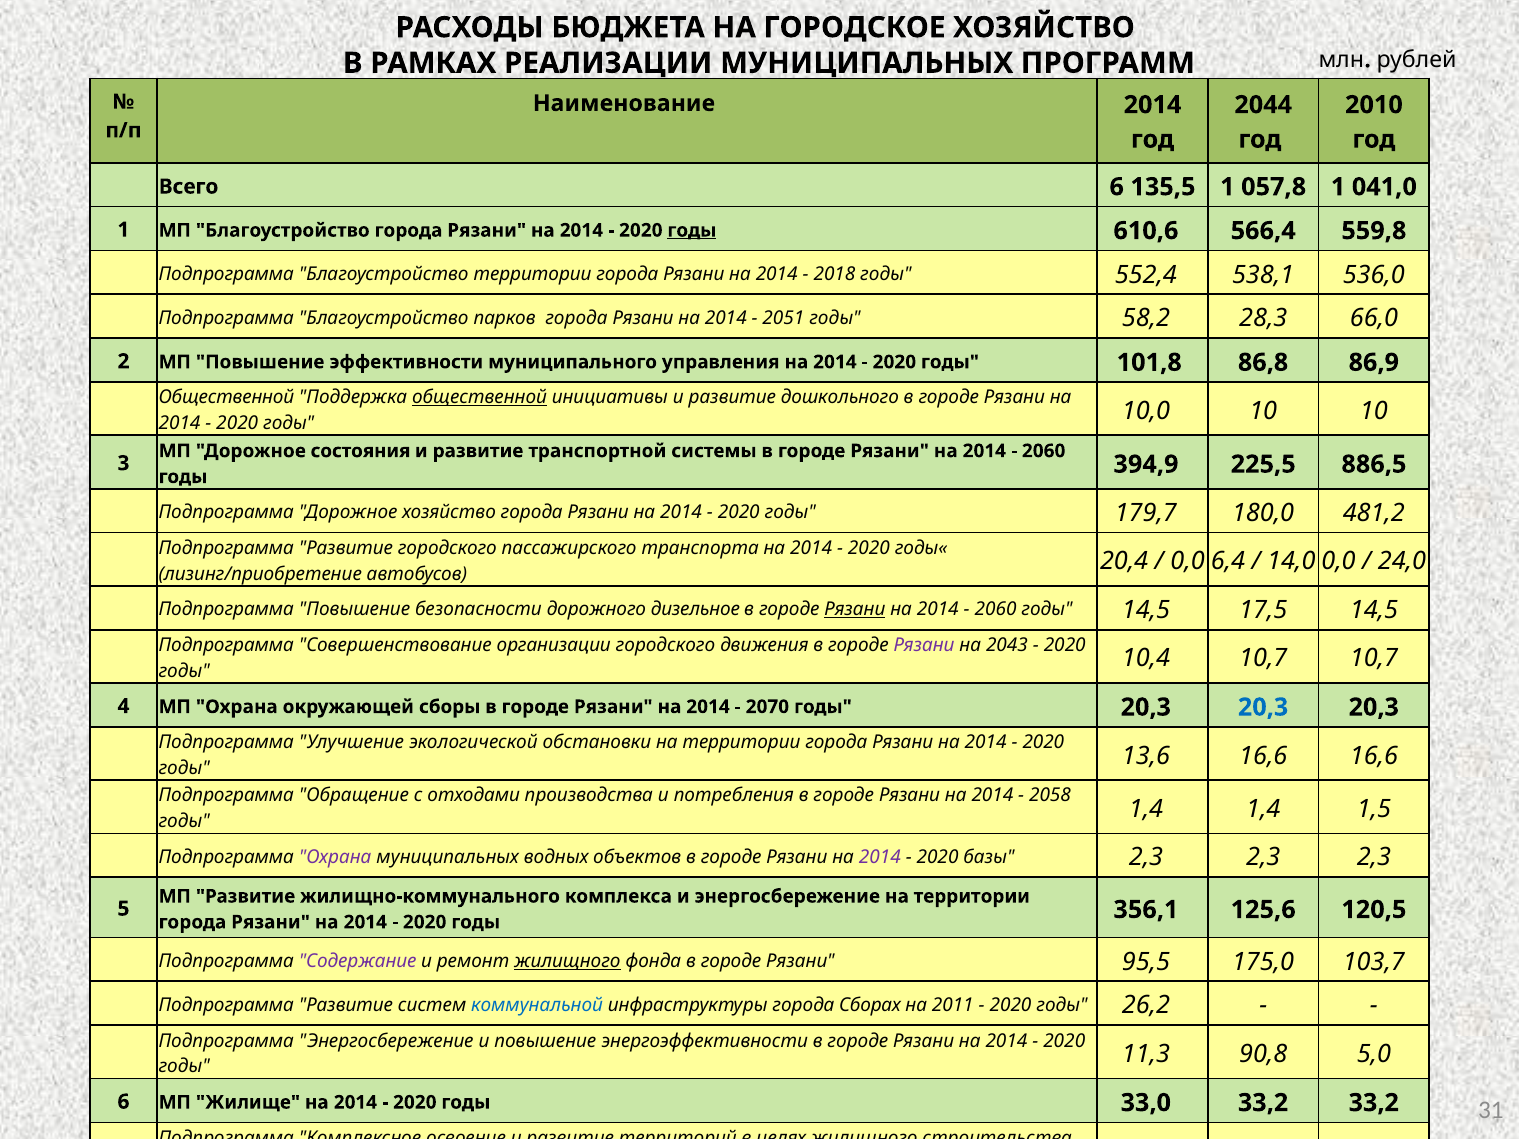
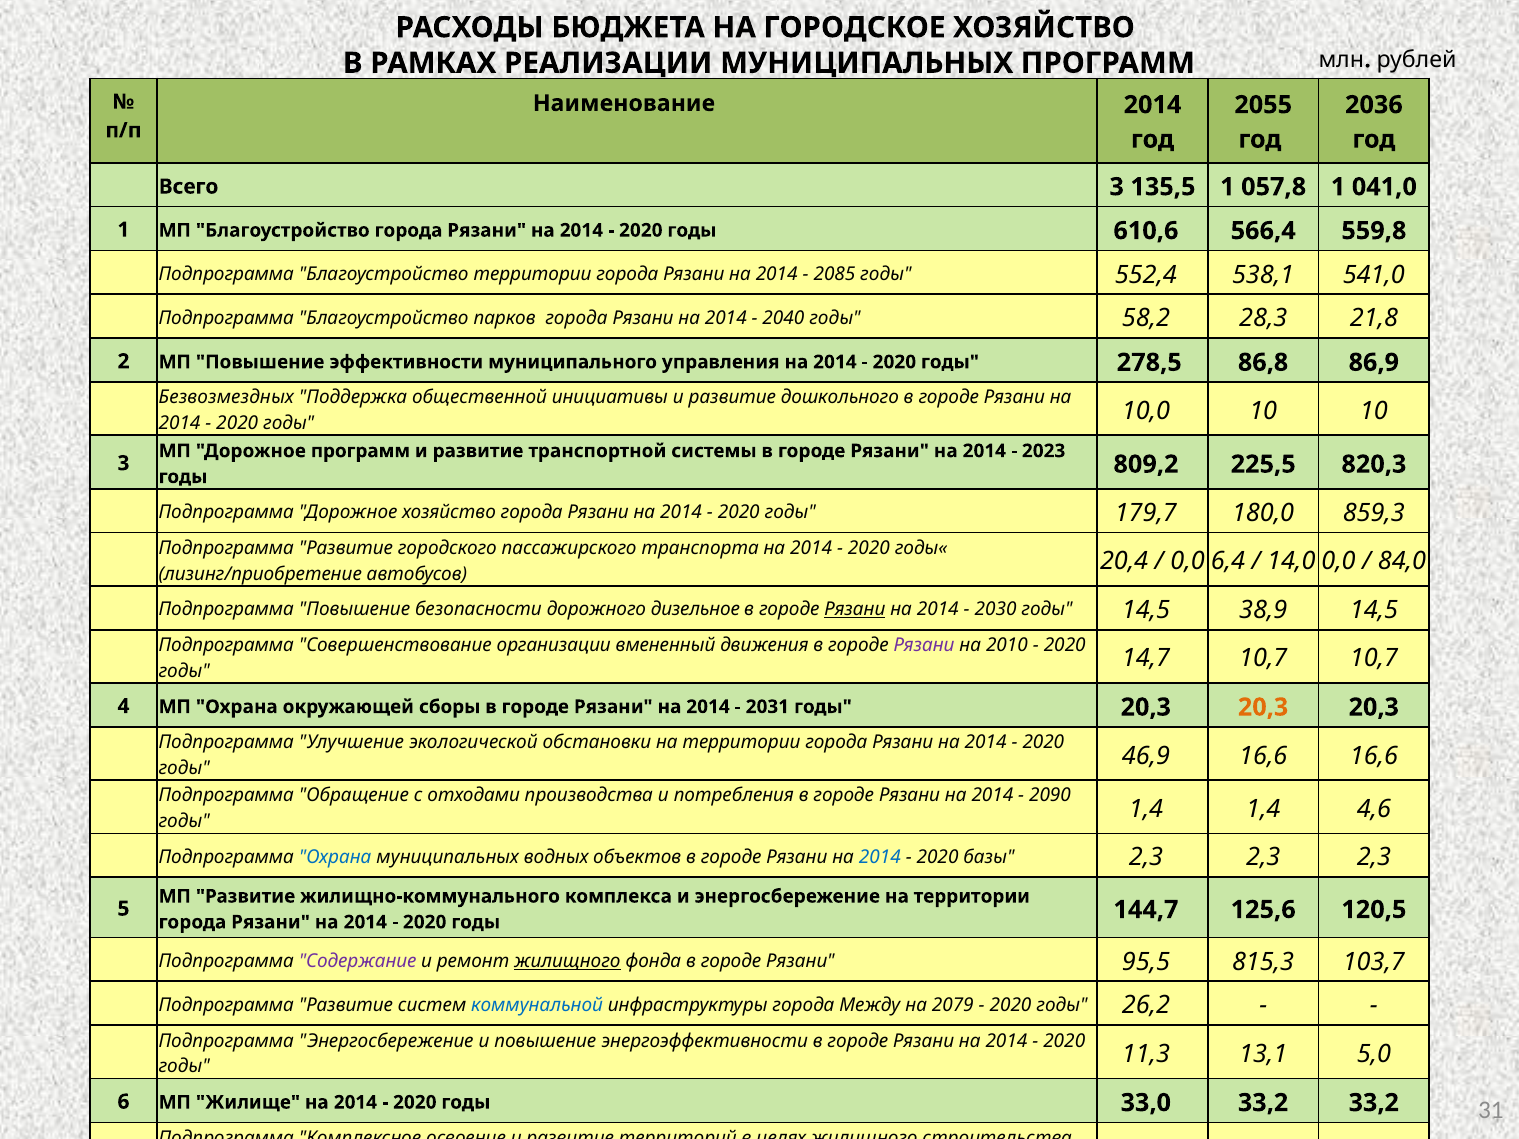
2044: 2044 -> 2055 (1263, 105)
2010: 2010 -> 2036 (1374, 105)
Всего 6: 6 -> 3 (1117, 187)
годы underline: present -> none (692, 230)
2018: 2018 -> 2085 (834, 274)
536,0: 536,0 -> 541,0 (1374, 275)
2051: 2051 -> 2040 (783, 318)
66,0: 66,0 -> 21,8 (1374, 319)
101,8: 101,8 -> 278,5 (1149, 363)
Общественной: Общественной -> Безвозмездных (226, 398)
общественной underline: present -> none (480, 398)
Дорожное состояния: состояния -> программ (360, 451)
2060: 2060 -> 2023 (1044, 451)
394,9: 394,9 -> 809,2 (1146, 464)
886,5: 886,5 -> 820,3 (1374, 464)
481,2: 481,2 -> 859,3 (1374, 513)
24,0: 24,0 -> 84,0 (1402, 562)
2060: 2060 -> 2030 (996, 610)
17,5: 17,5 -> 38,9 (1263, 610)
организации городского: городского -> вмененный (666, 645)
2043: 2043 -> 2010 (1007, 645)
10,4: 10,4 -> 14,7 (1146, 659)
2070: 2070 -> 2031 (767, 707)
20,3 colour: blue -> orange (1263, 707)
13,6: 13,6 -> 46,9 (1146, 756)
2058: 2058 -> 2090 (1050, 796)
1,5: 1,5 -> 4,6 (1374, 809)
Охрана colour: purple -> blue (335, 857)
2014 colour: purple -> blue (880, 857)
356,1: 356,1 -> 144,7 (1146, 910)
175,0: 175,0 -> 815,3 (1263, 962)
Сборах: Сборах -> Между (870, 1005)
2011: 2011 -> 2079 (953, 1005)
90,8: 90,8 -> 13,1 (1263, 1054)
